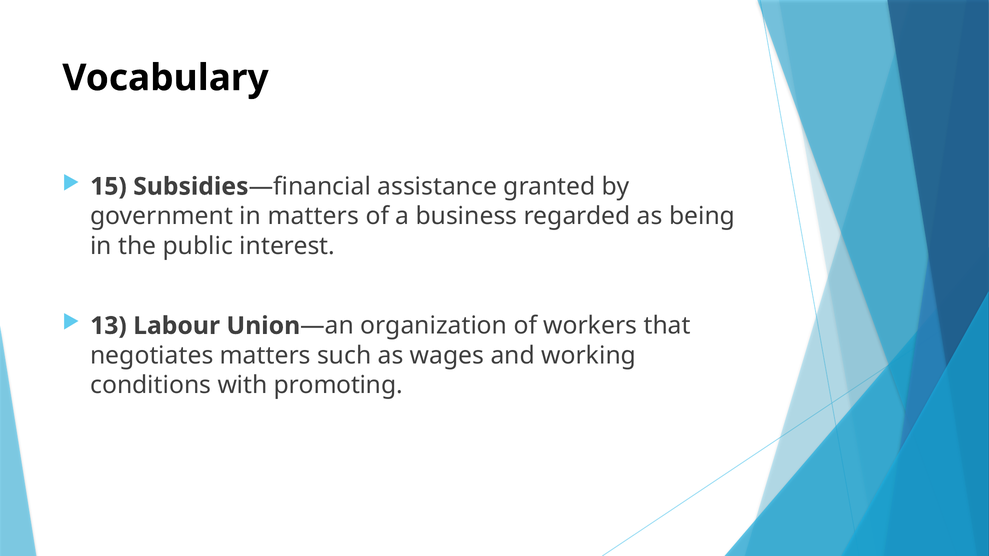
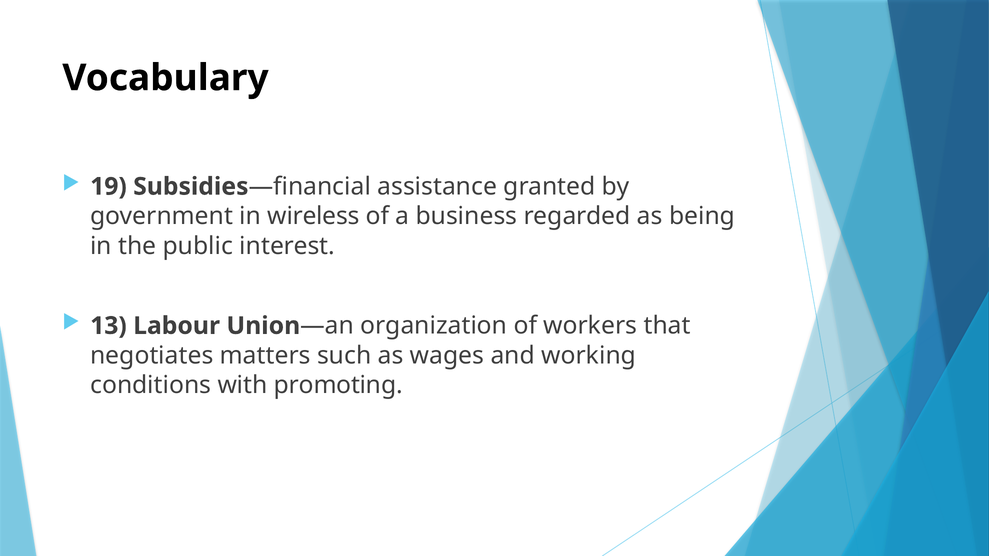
15: 15 -> 19 (108, 187)
in matters: matters -> wireless (313, 216)
